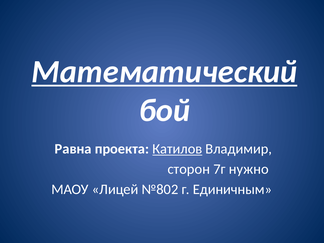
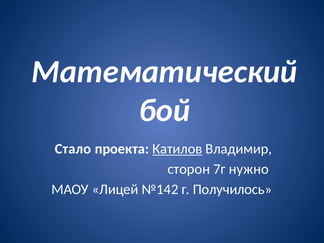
Математический underline: present -> none (164, 72)
Равна: Равна -> Стало (73, 149)
№802: №802 -> №142 (160, 189)
Единичным: Единичным -> Получилось (232, 189)
